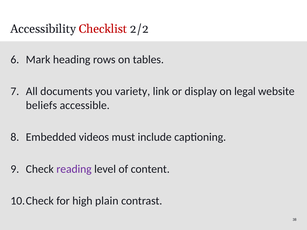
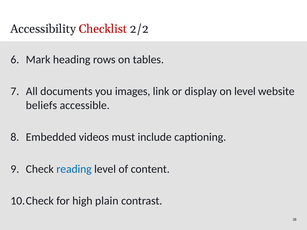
variety: variety -> images (133, 92)
on legal: legal -> level (245, 92)
reading colour: purple -> blue (74, 169)
